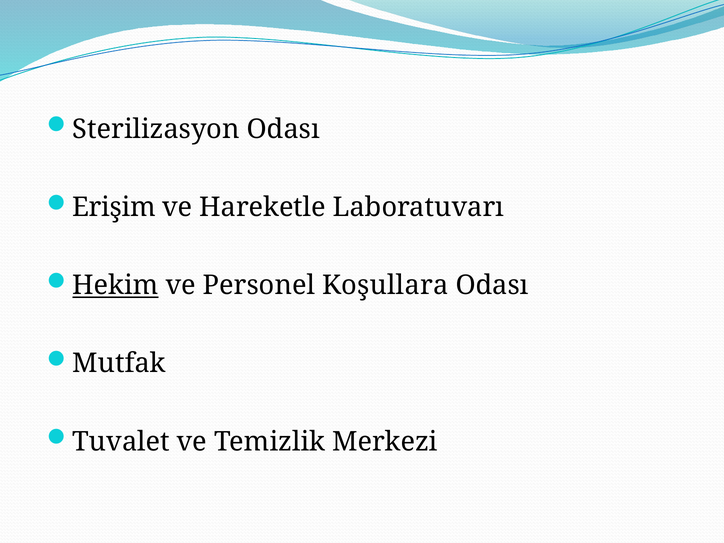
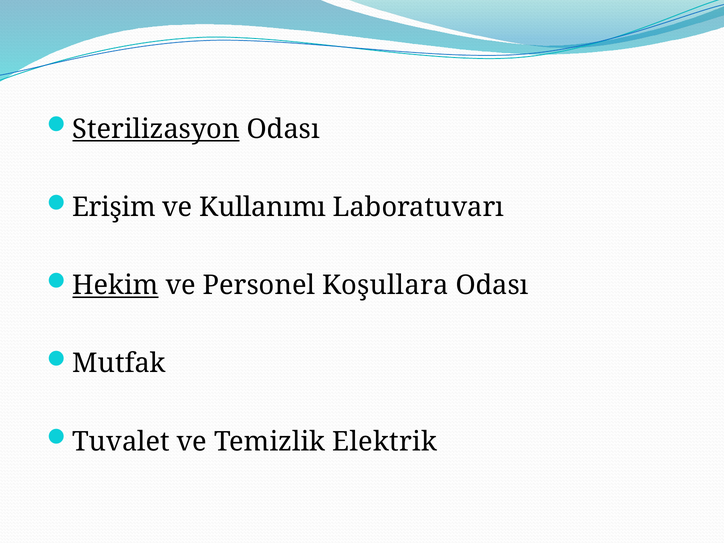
Sterilizasyon underline: none -> present (156, 129)
Hareketle: Hareketle -> Kullanımı (263, 207)
Merkezi: Merkezi -> Elektrik (385, 442)
